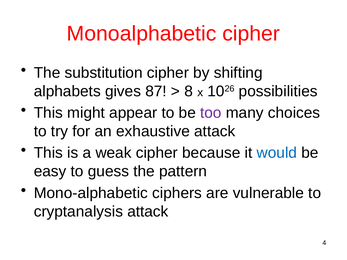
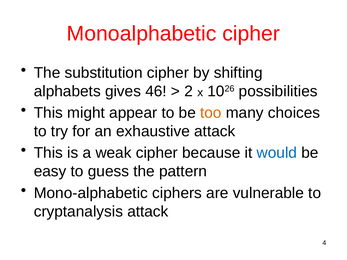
87: 87 -> 46 (156, 91)
8: 8 -> 2 (189, 91)
too colour: purple -> orange (211, 113)
